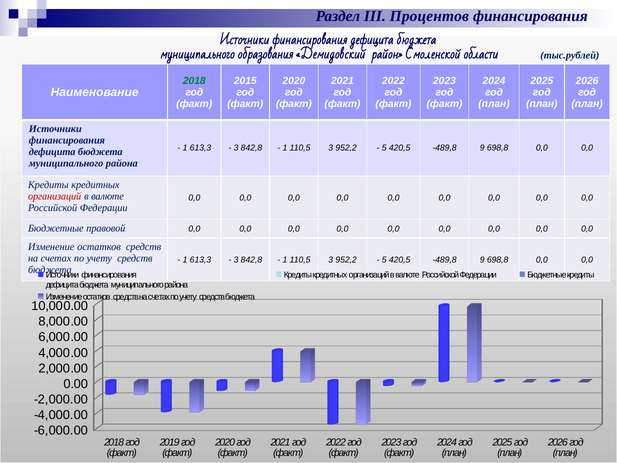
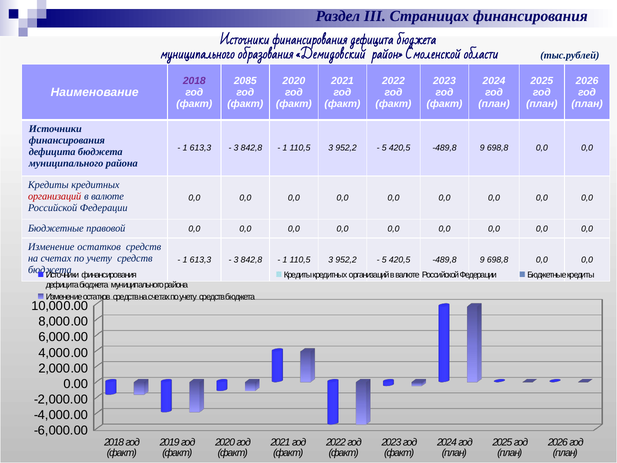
Процентов: Процентов -> Страницах (429, 16)
2018 colour: green -> purple (194, 81)
2015: 2015 -> 2085 (245, 81)
